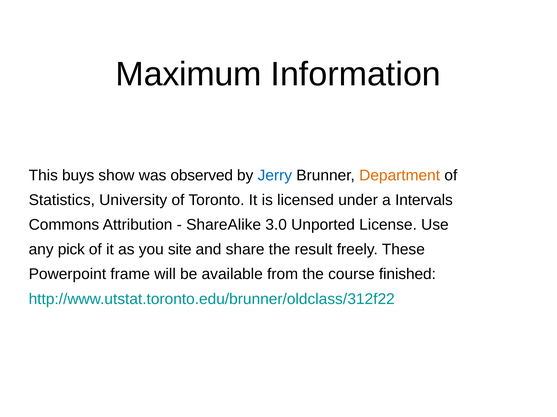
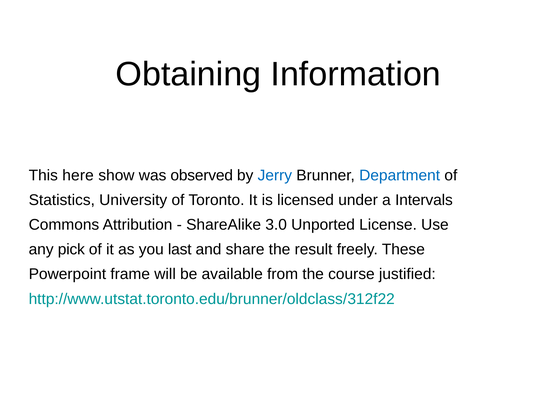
Maximum: Maximum -> Obtaining (188, 74)
buys: buys -> here (78, 176)
Department colour: orange -> blue (400, 176)
site: site -> last (180, 250)
finished: finished -> justified (407, 275)
